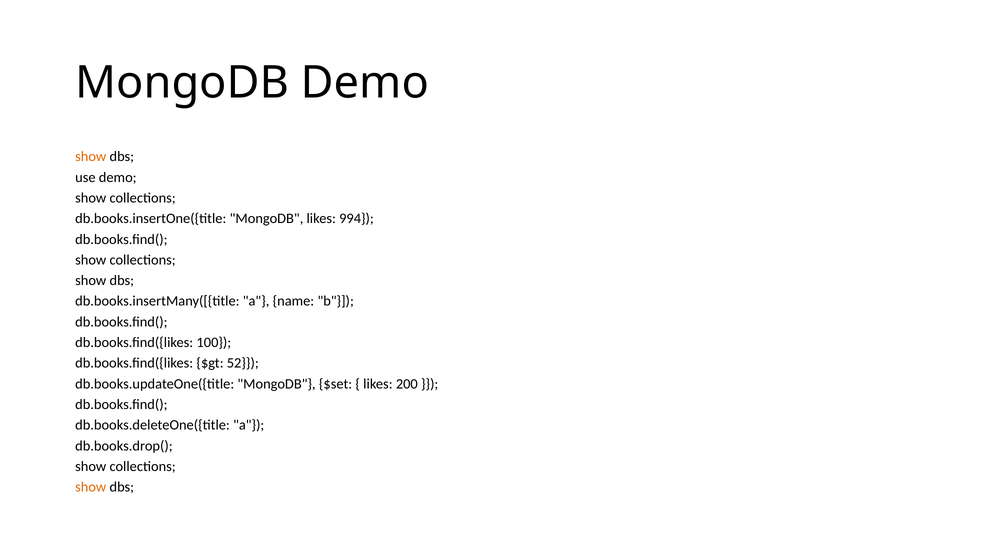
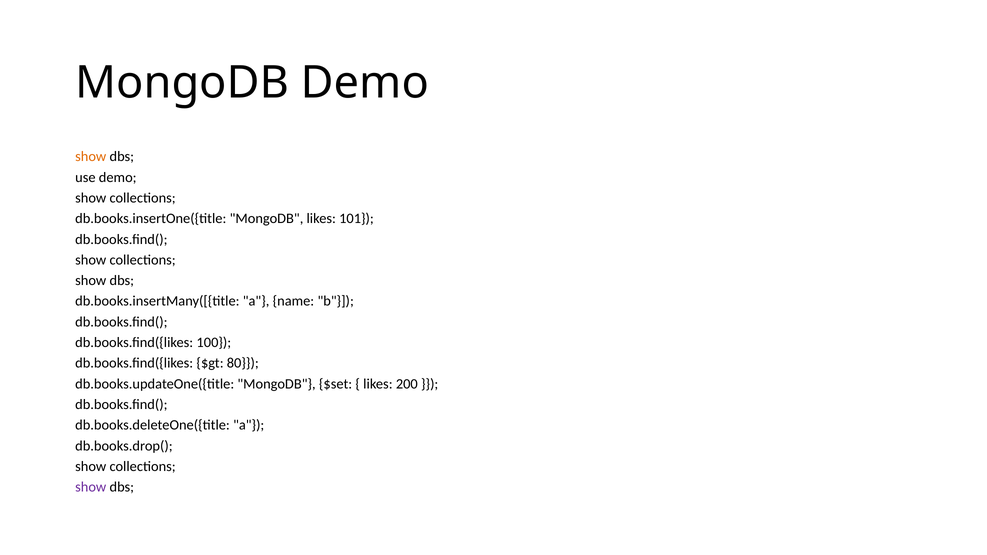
994: 994 -> 101 (357, 219)
52: 52 -> 80 (243, 363)
show colour: orange -> purple (91, 487)
